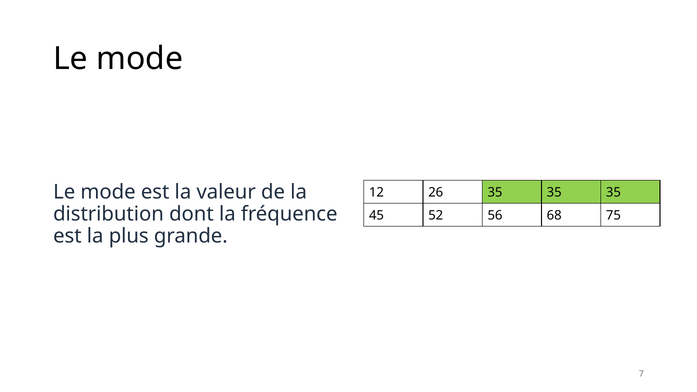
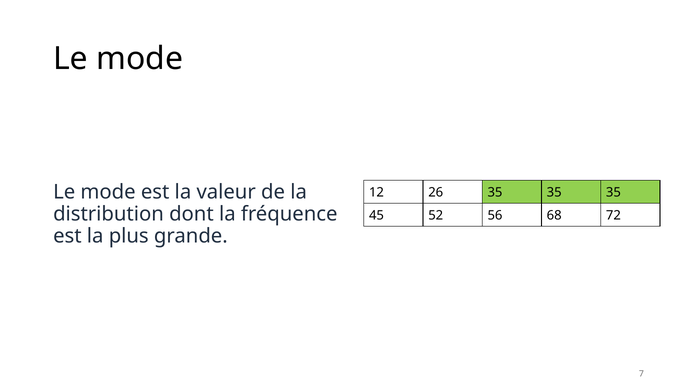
75: 75 -> 72 (613, 215)
